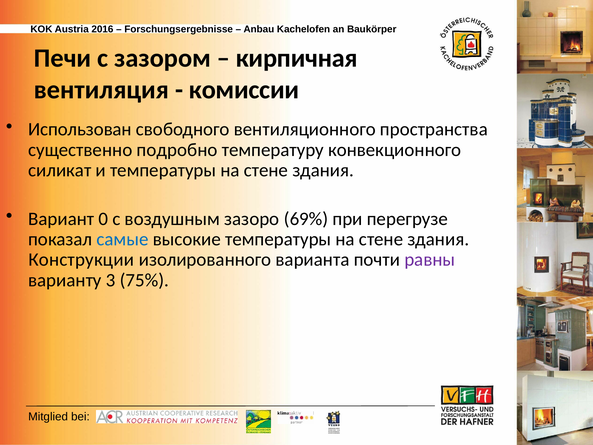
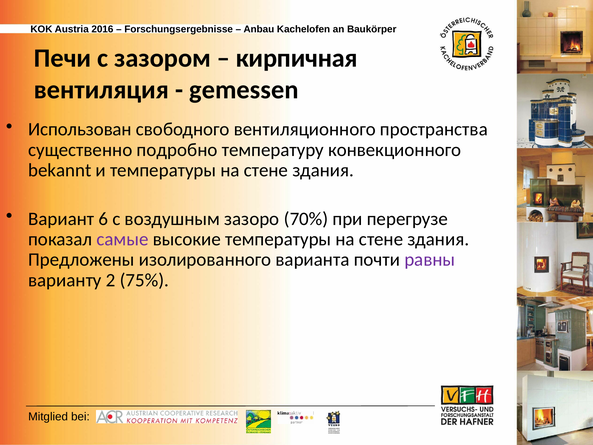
комиссии: комиссии -> gemessen (244, 90)
силикат: силикат -> bekannt (60, 170)
0: 0 -> 6 (103, 219)
69%: 69% -> 70% (306, 219)
самые colour: blue -> purple (123, 239)
Конструкции: Конструкции -> Предложены (81, 260)
3: 3 -> 2 (111, 280)
